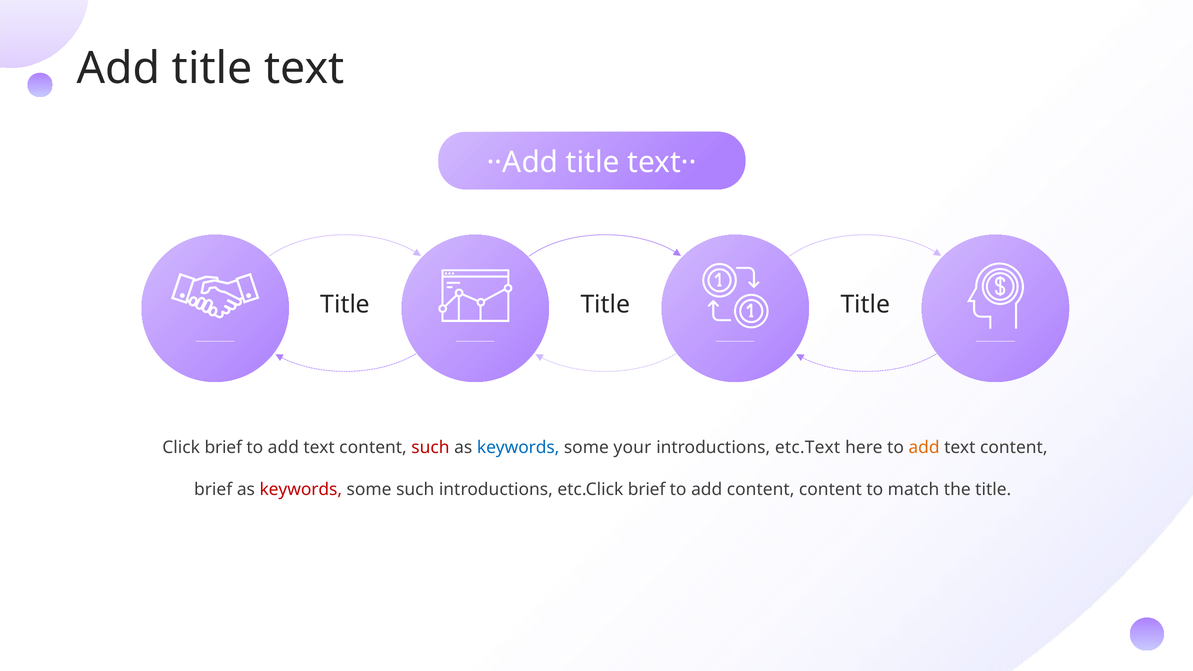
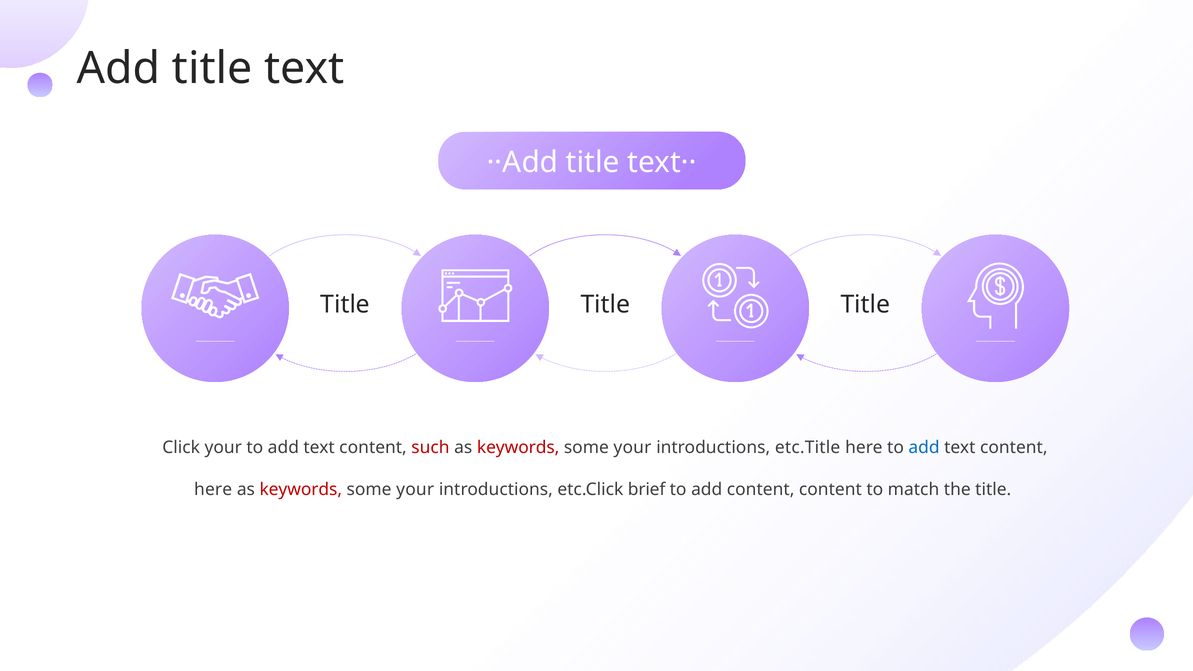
Click brief: brief -> your (223, 448)
keywords colour: blue -> red (518, 448)
etc.Text: etc.Text -> etc.Title (808, 448)
add colour: orange -> blue (924, 448)
brief: brief -> here (213, 489)
such: such -> your (415, 489)
